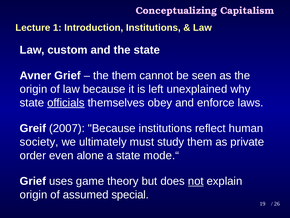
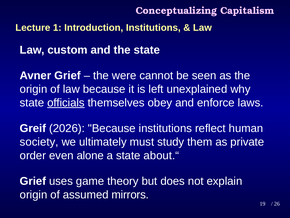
the them: them -> were (124, 75)
2007: 2007 -> 2026 (67, 128)
mode.“: mode.“ -> about.“ (161, 155)
not underline: present -> none (196, 181)
special: special -> mirrors (130, 194)
